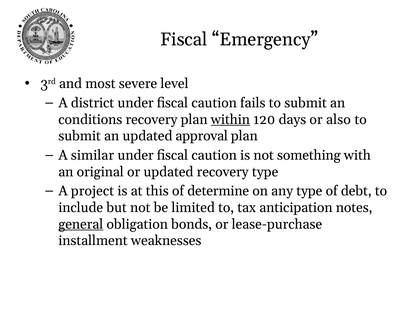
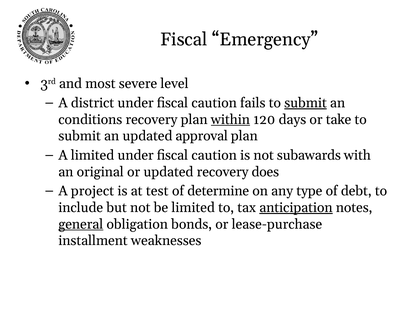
submit underline: none -> present (306, 103)
also: also -> take (339, 119)
A similar: similar -> limited (93, 155)
something: something -> subawards (309, 155)
recovery type: type -> does (265, 172)
this: this -> test (157, 191)
anticipation underline: none -> present (296, 207)
